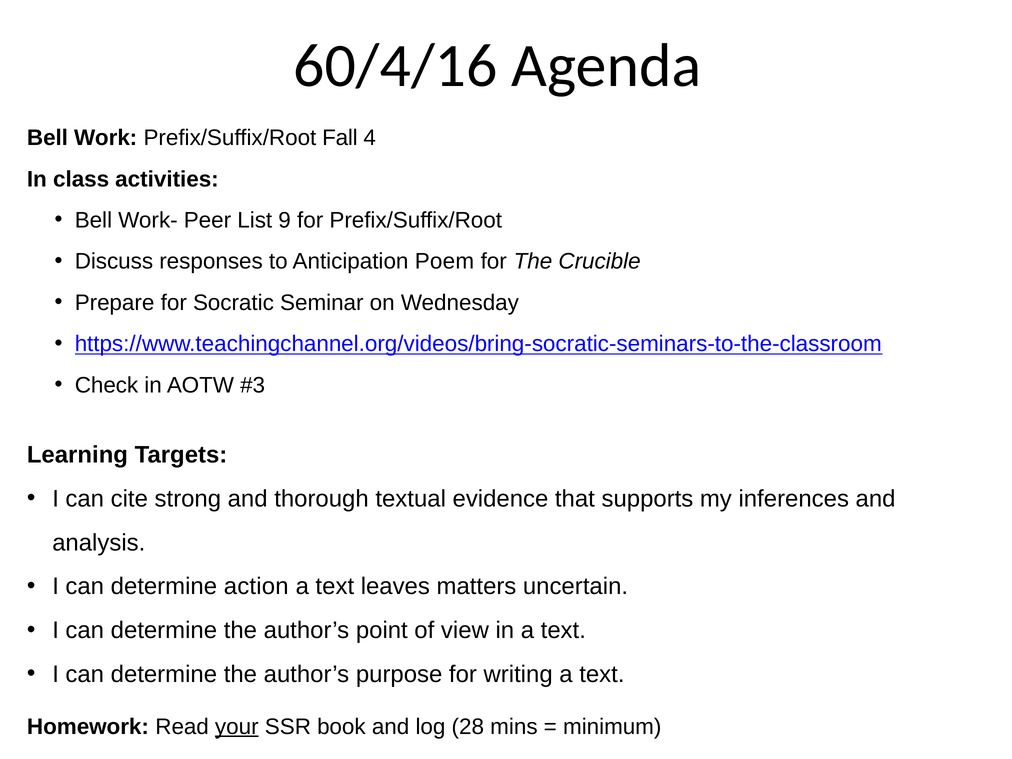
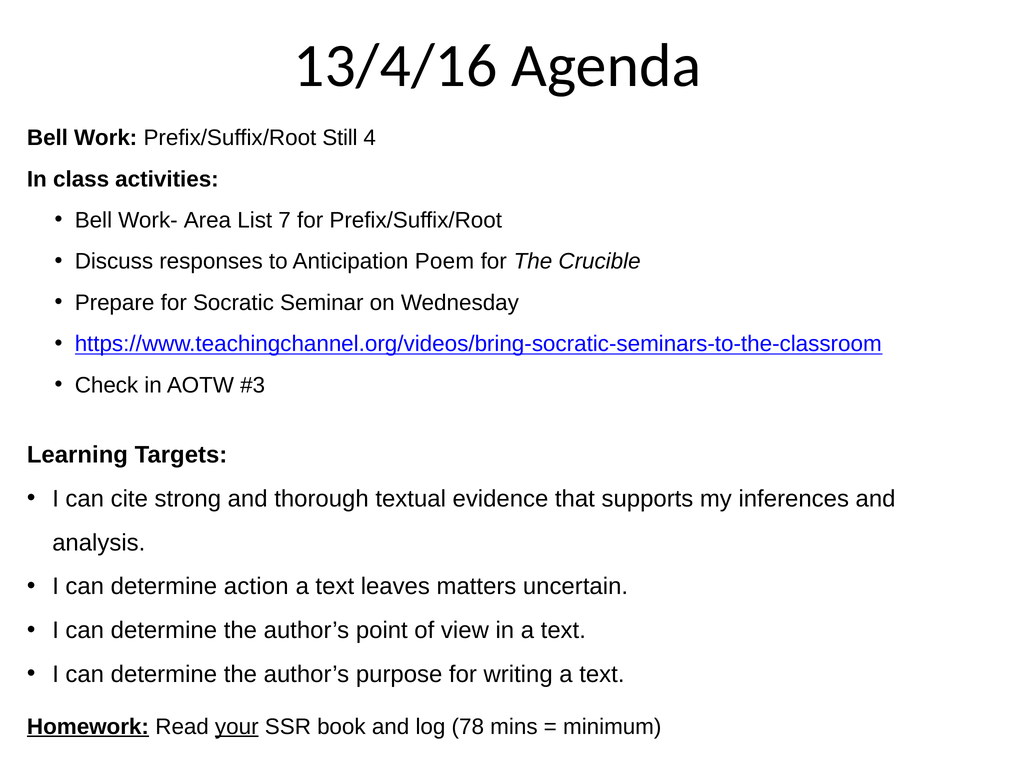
60/4/16: 60/4/16 -> 13/4/16 (395, 66)
Fall: Fall -> Still (340, 138)
Peer: Peer -> Area (207, 220)
9: 9 -> 7 (285, 220)
Homework underline: none -> present (88, 727)
28: 28 -> 78 (468, 727)
